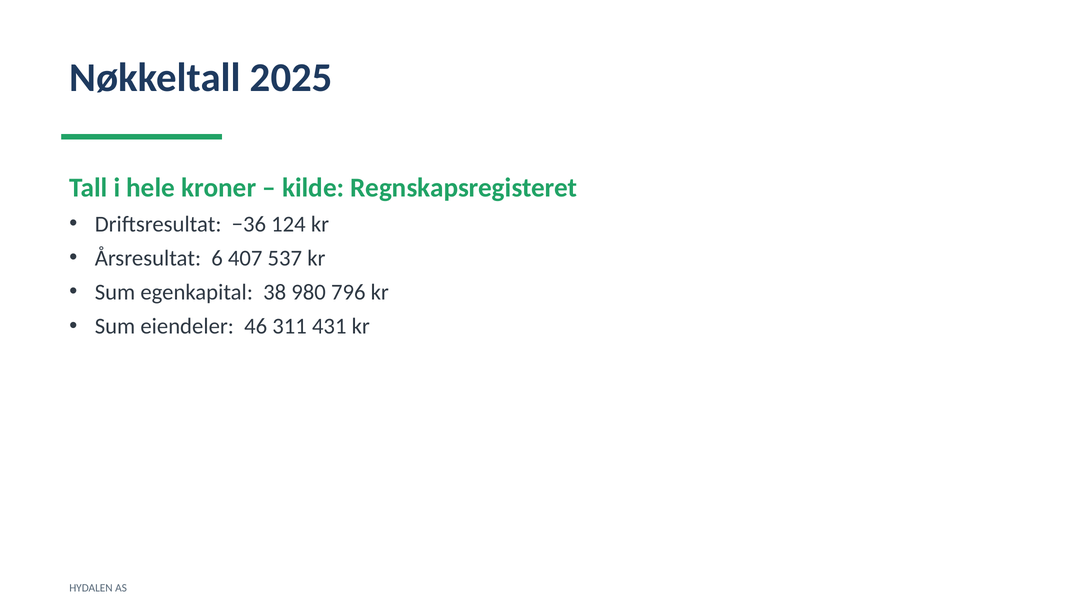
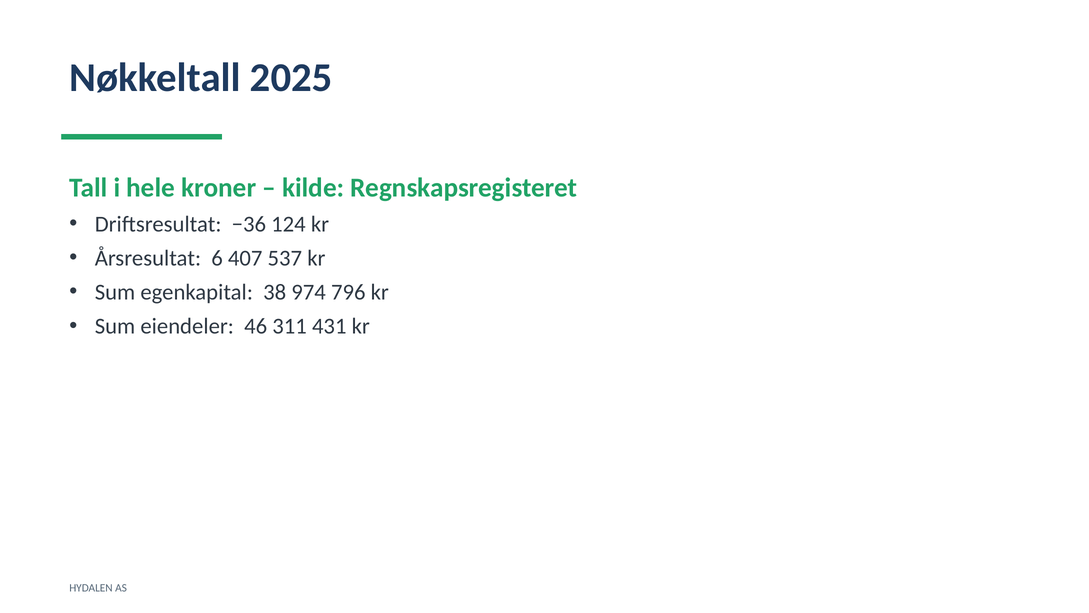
980: 980 -> 974 (309, 292)
